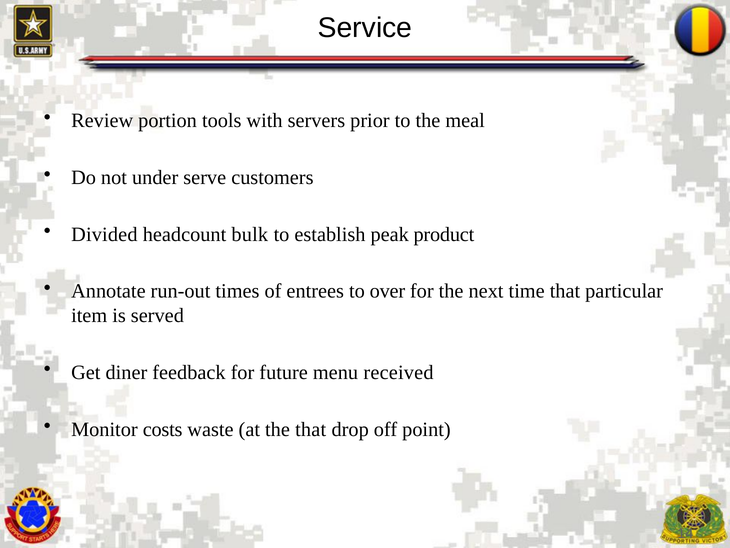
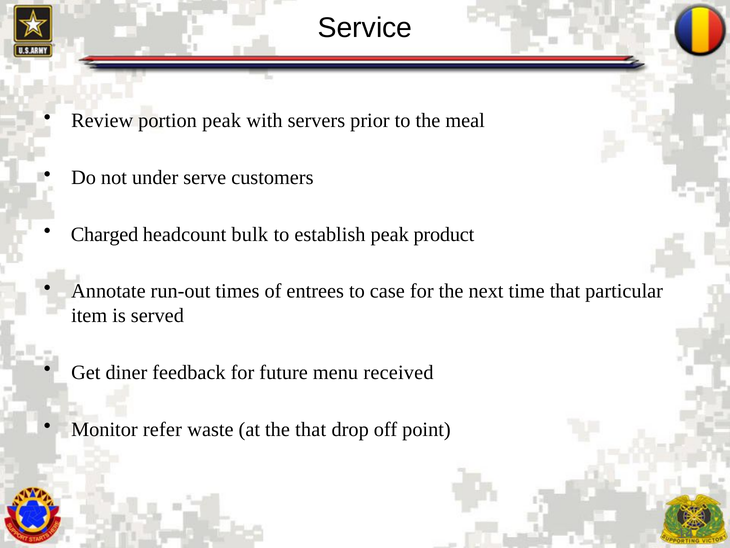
portion tools: tools -> peak (222, 121)
Divided: Divided -> Charged (105, 234)
over: over -> case (387, 291)
costs: costs -> refer (162, 429)
